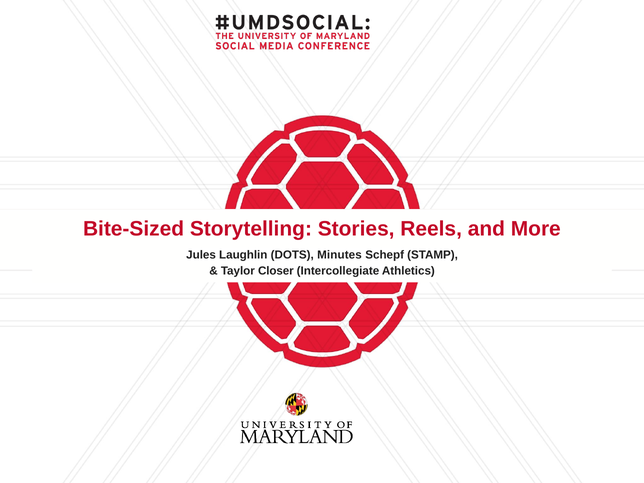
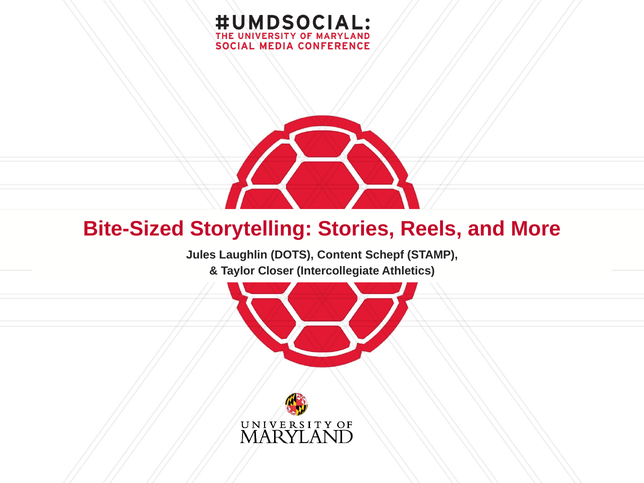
Minutes: Minutes -> Content (339, 255)
